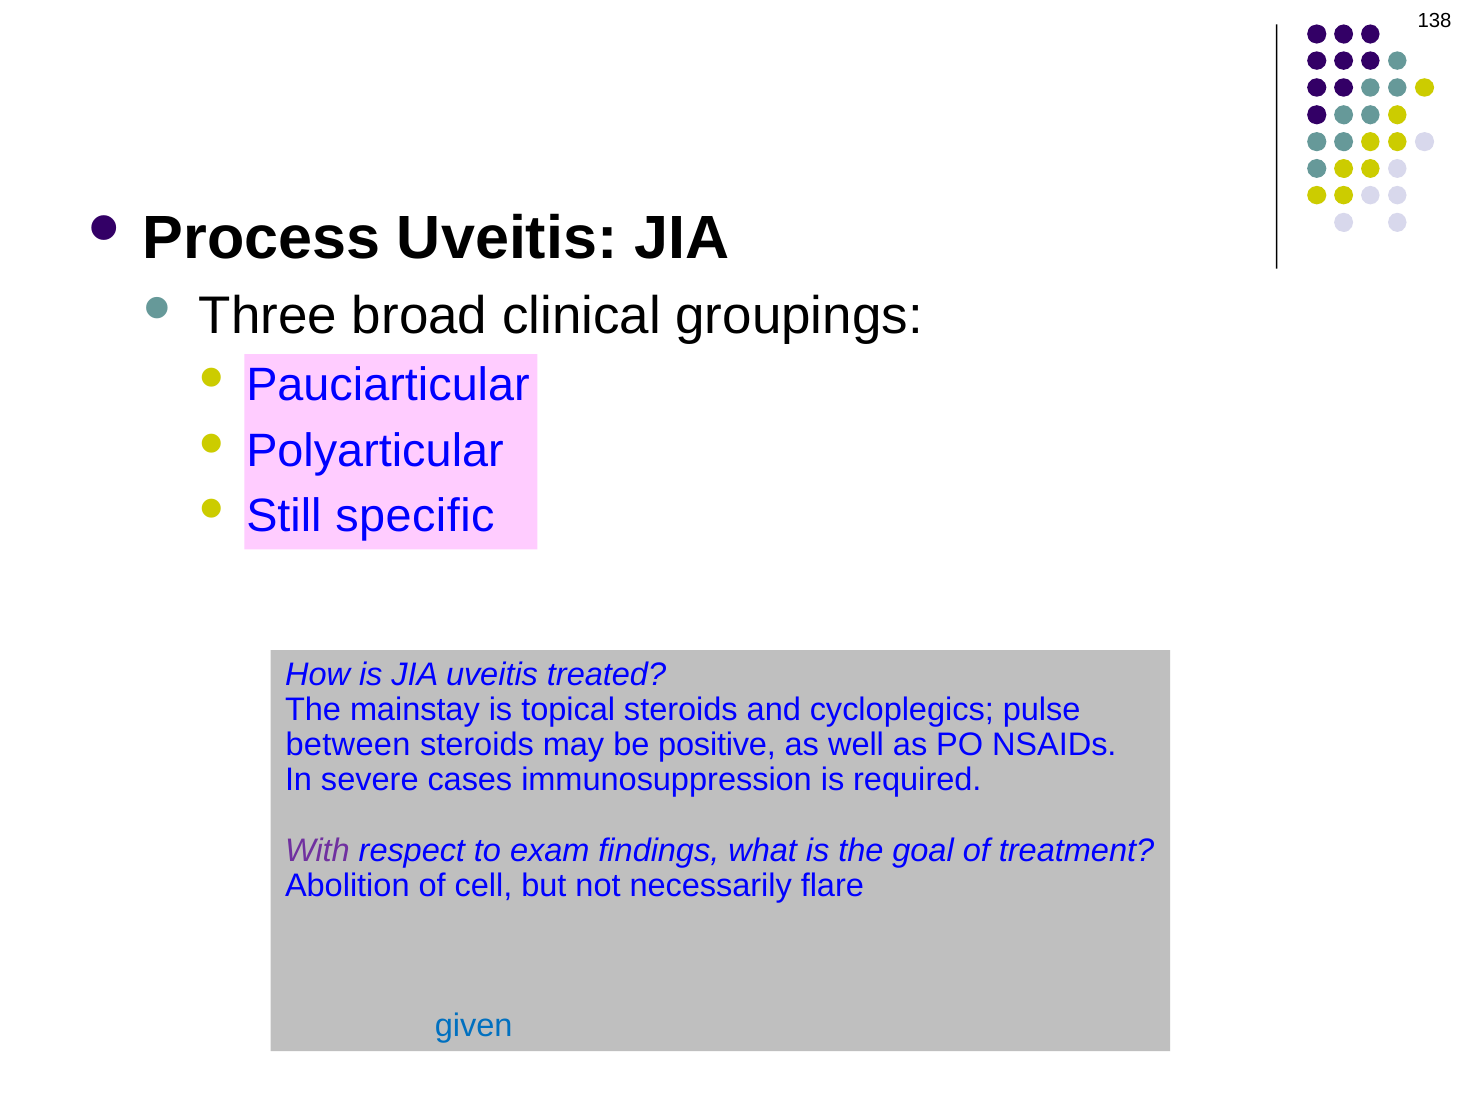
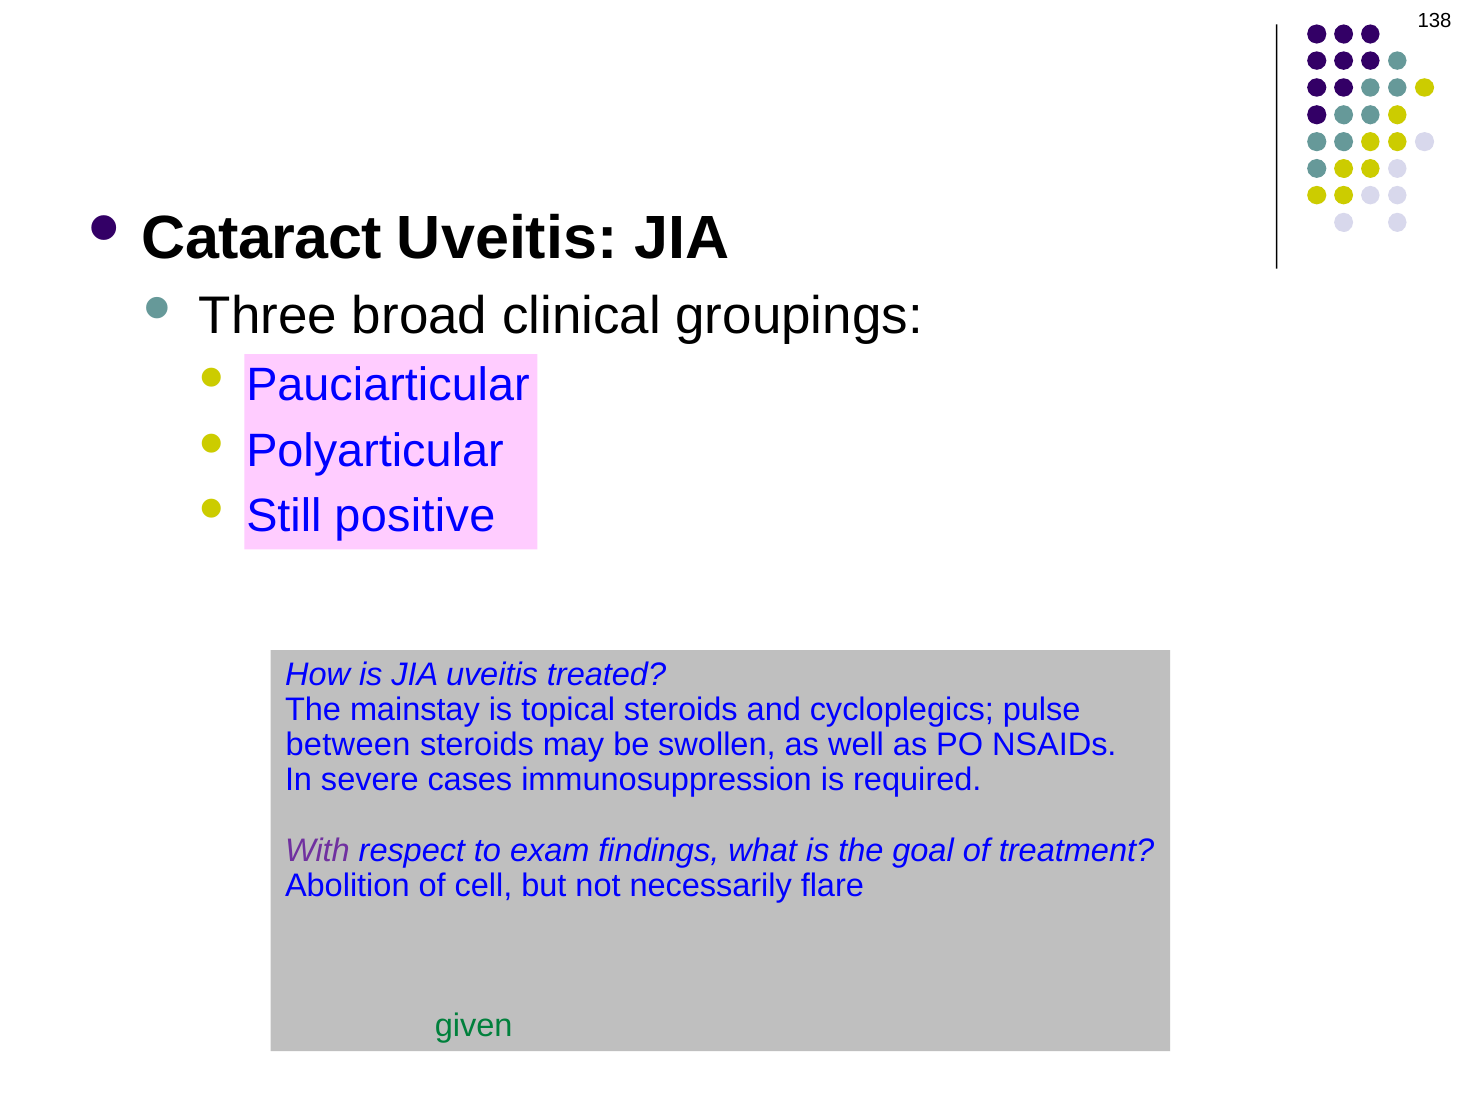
Process: Process -> Cataract (262, 238)
specific: specific -> positive (415, 516)
positive: positive -> swollen (717, 745)
given colour: blue -> green (474, 1027)
